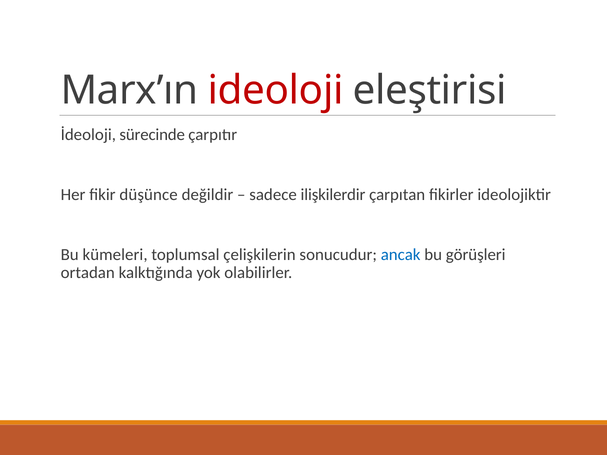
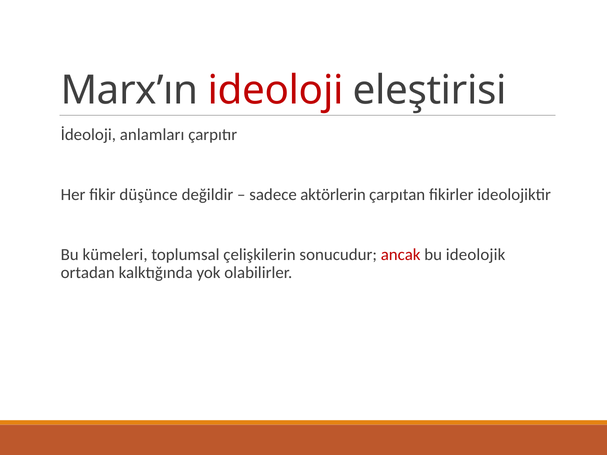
sürecinde: sürecinde -> anlamları (152, 135)
ilişkilerdir: ilişkilerdir -> aktörlerin (333, 195)
ancak colour: blue -> red (401, 255)
görüşleri: görüşleri -> ideolojik (476, 255)
